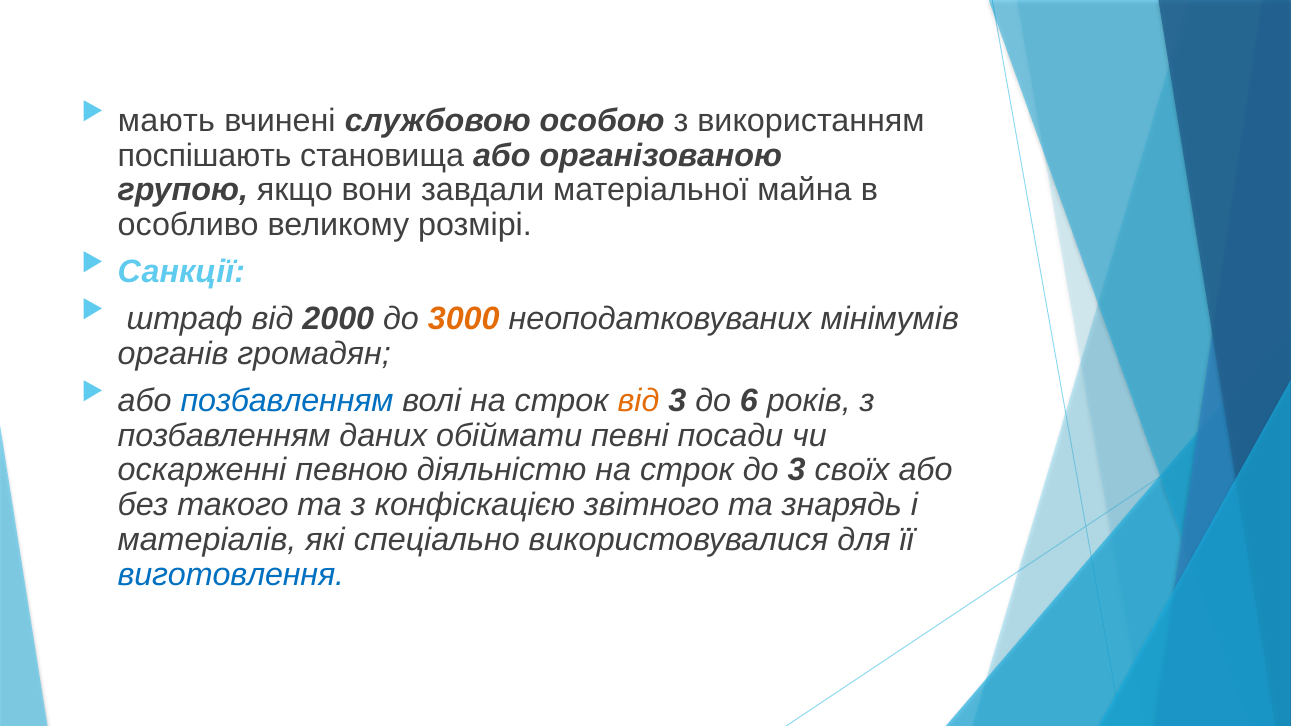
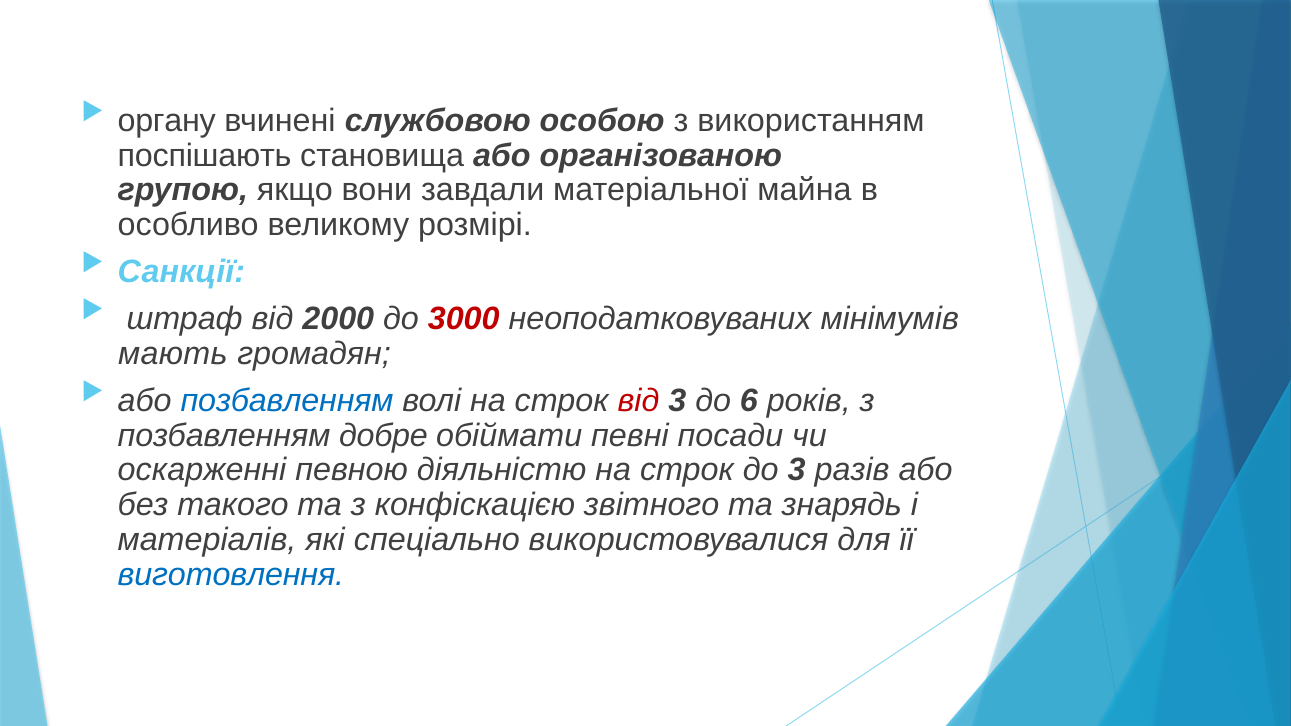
мають: мають -> органу (167, 121)
3000 colour: orange -> red (464, 319)
органів: органів -> мають (173, 354)
від colour: orange -> red (638, 401)
даних: даних -> добре (383, 436)
своїх: своїх -> разів (852, 470)
